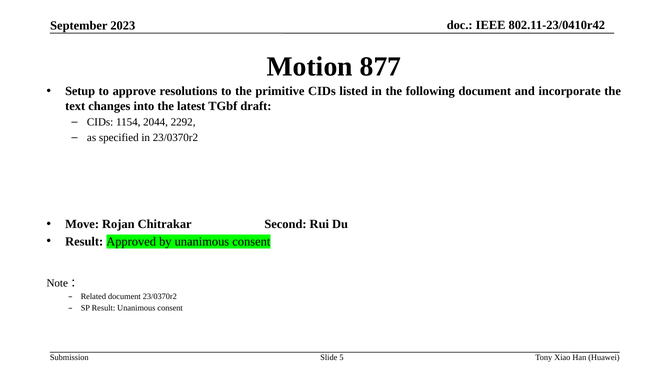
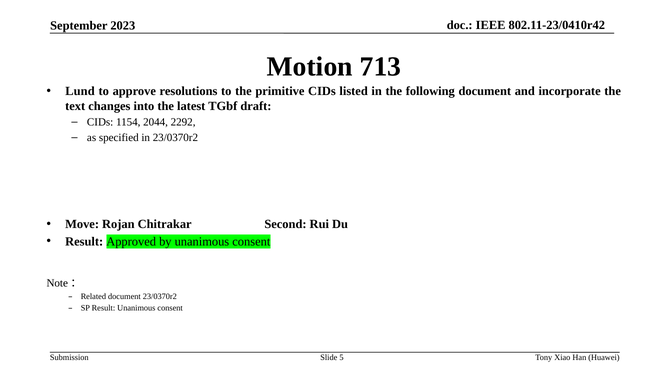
877: 877 -> 713 (380, 67)
Setup: Setup -> Lund (80, 91)
